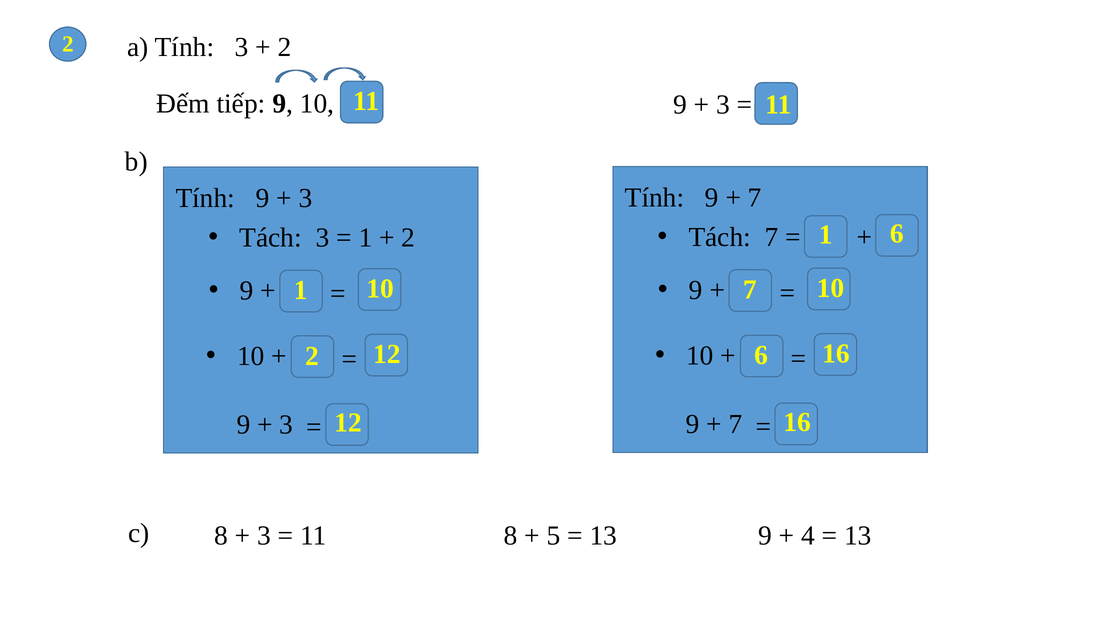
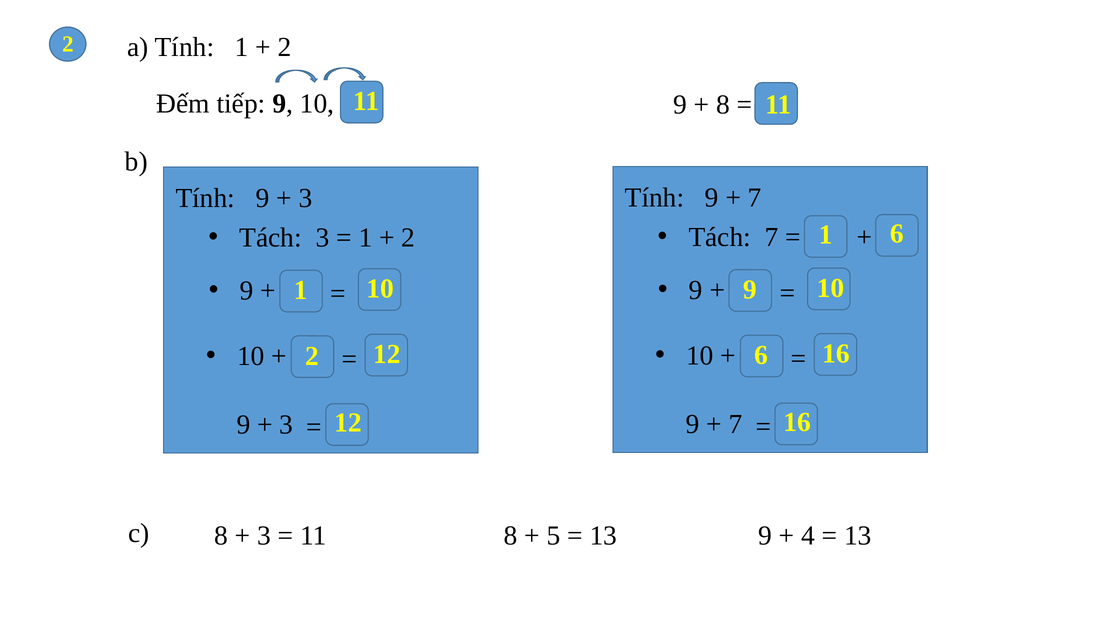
Tính 3: 3 -> 1 (242, 47)
3: 3 -> 8 (723, 104)
7: 7 -> 9 (750, 290)
